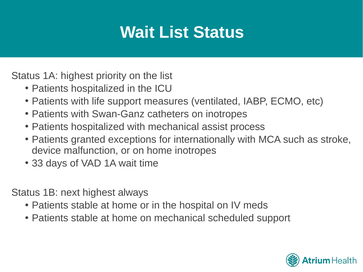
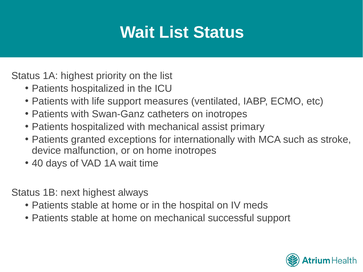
process: process -> primary (247, 127)
33: 33 -> 40 (37, 163)
scheduled: scheduled -> successful (231, 218)
